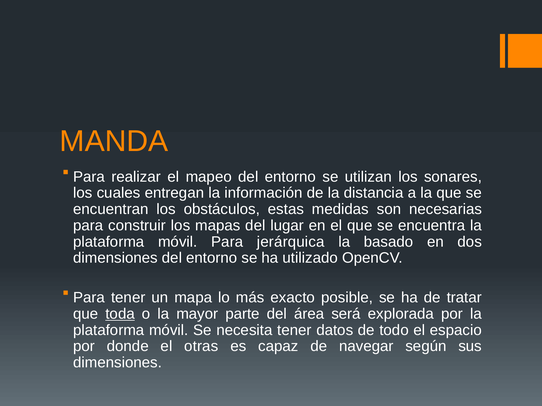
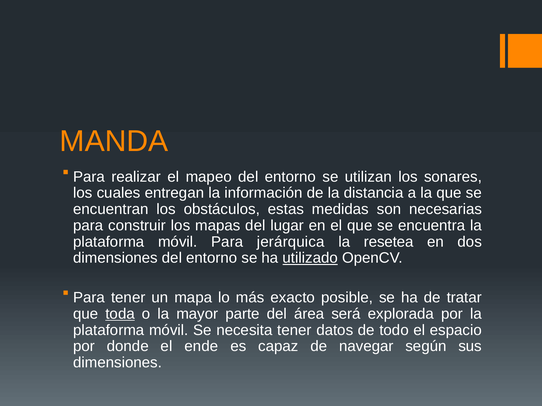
basado: basado -> resetea (389, 242)
utilizado underline: none -> present (310, 258)
otras: otras -> ende (201, 347)
